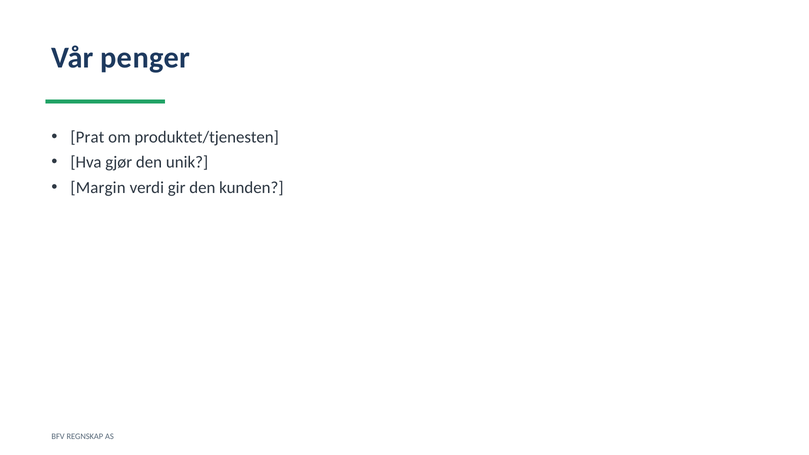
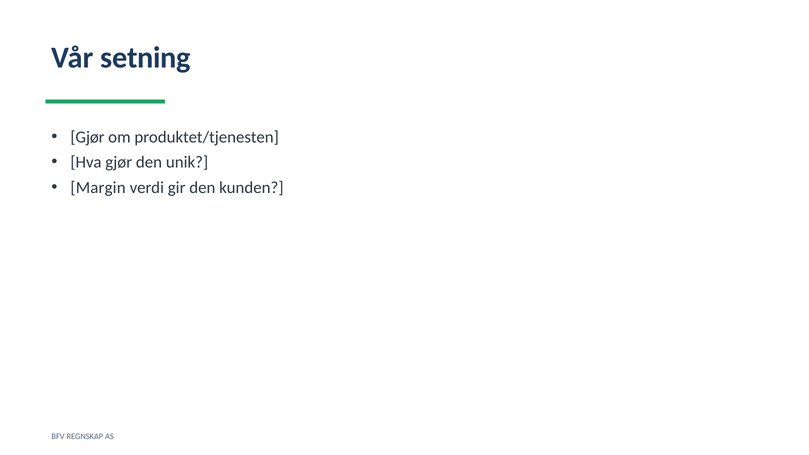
penger: penger -> setning (146, 58)
Prat: Prat -> Gjør (88, 137)
